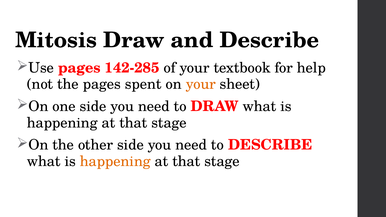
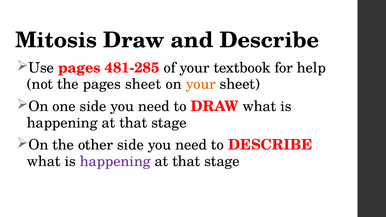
142-285: 142-285 -> 481-285 (132, 68)
pages spent: spent -> sheet (143, 84)
happening colour: orange -> purple (115, 162)
